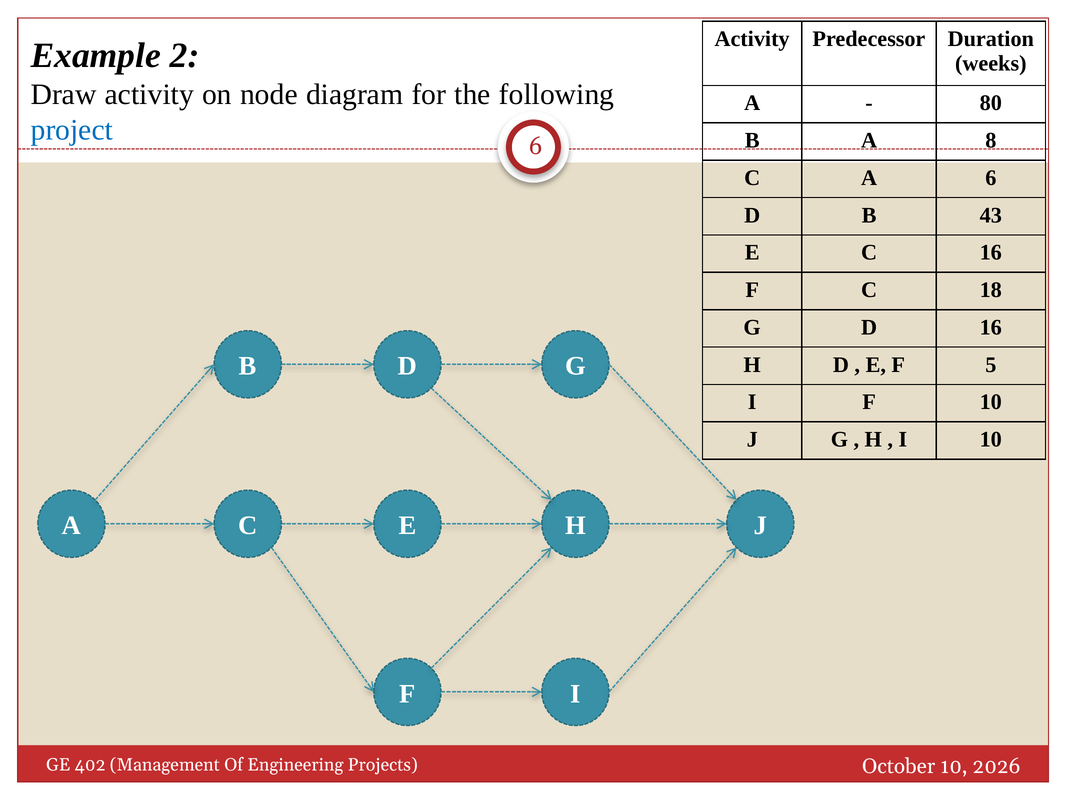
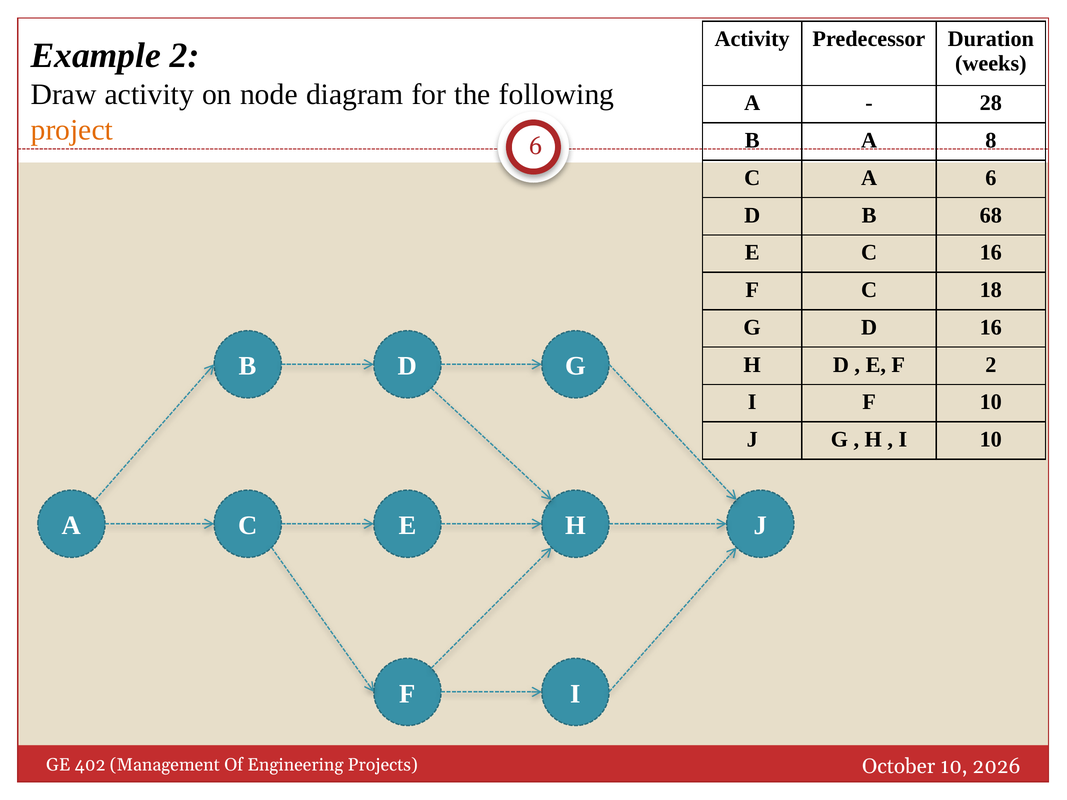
80: 80 -> 28 (991, 103)
project colour: blue -> orange (72, 130)
43: 43 -> 68 (991, 215)
F 5: 5 -> 2 (991, 365)
